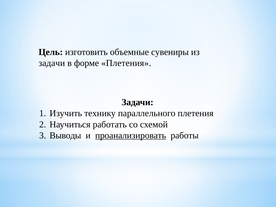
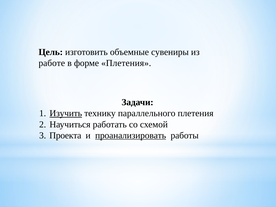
задачи: задачи -> работе (52, 63)
Изучить underline: none -> present (66, 113)
Выводы: Выводы -> Проекта (65, 135)
